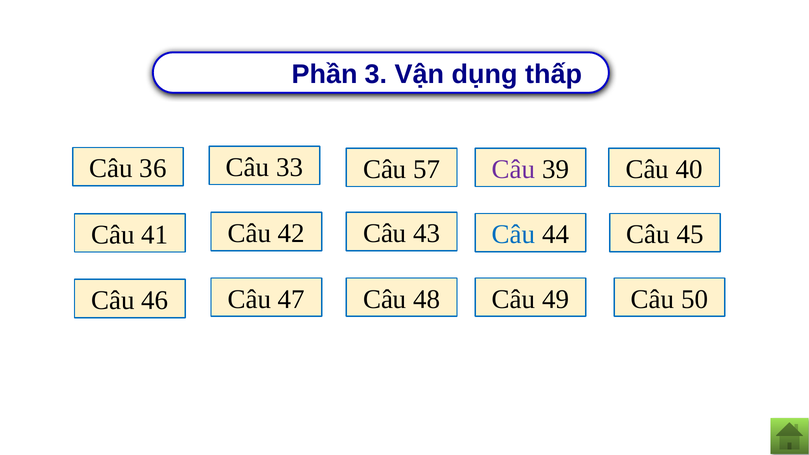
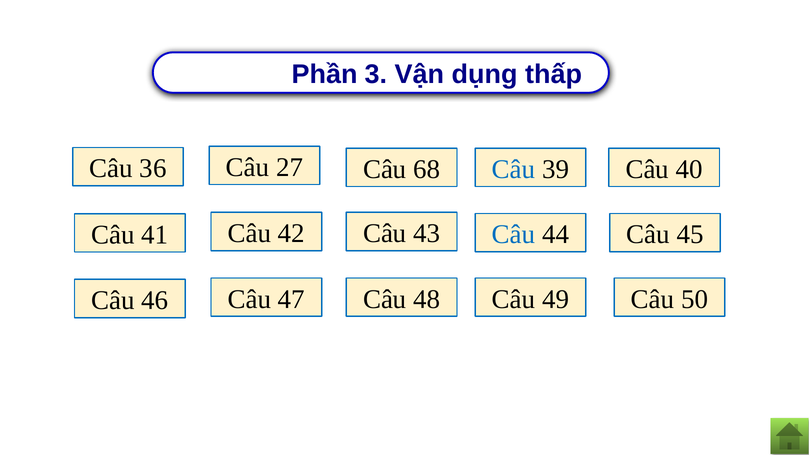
33: 33 -> 27 (290, 167)
57: 57 -> 68 (427, 169)
Câu colour: purple -> blue (514, 169)
